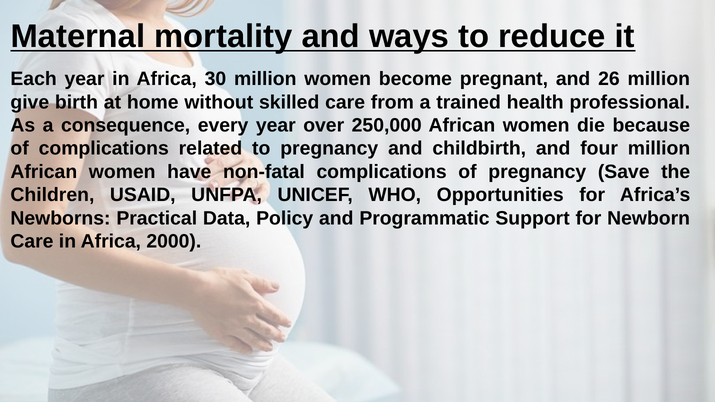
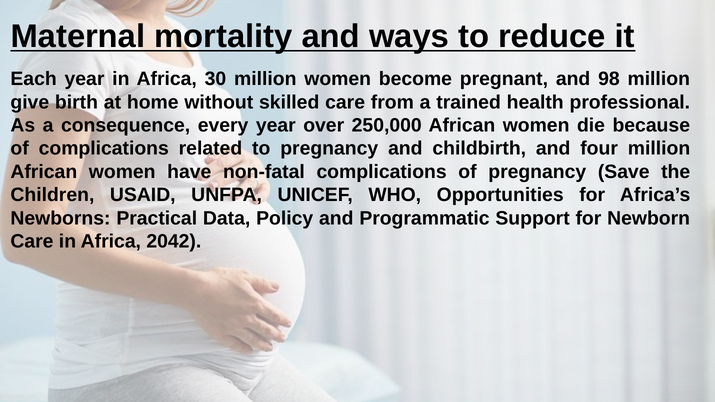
26: 26 -> 98 (609, 79)
2000: 2000 -> 2042 (174, 242)
